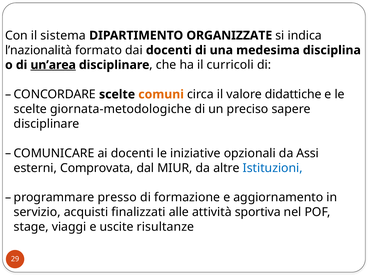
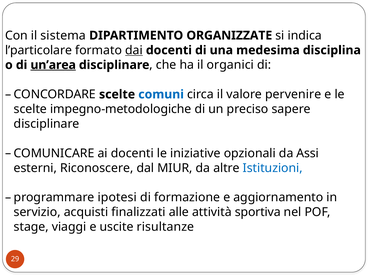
l’nazionalità: l’nazionalità -> l’particolare (38, 50)
dai underline: none -> present (134, 50)
curricoli: curricoli -> organici (230, 65)
comuni colour: orange -> blue (161, 94)
didattiche: didattiche -> pervenire (293, 94)
giornata-metodologiche: giornata-metodologiche -> impegno-metodologiche (121, 109)
Comprovata: Comprovata -> Riconoscere (97, 168)
presso: presso -> ipotesi (117, 197)
